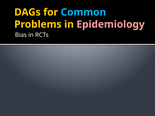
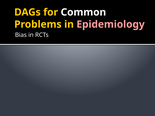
Common colour: light blue -> white (83, 12)
